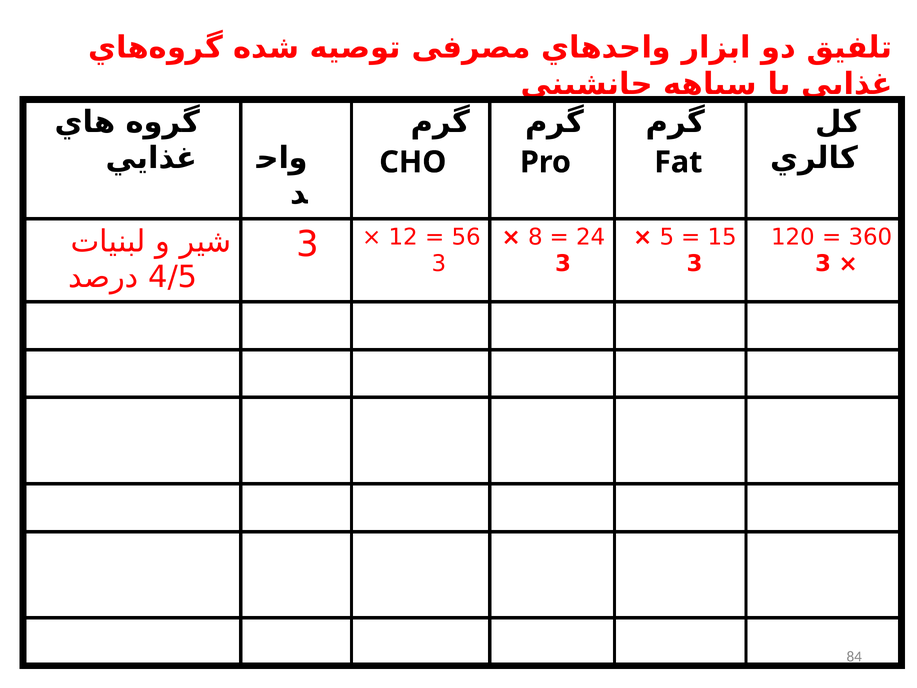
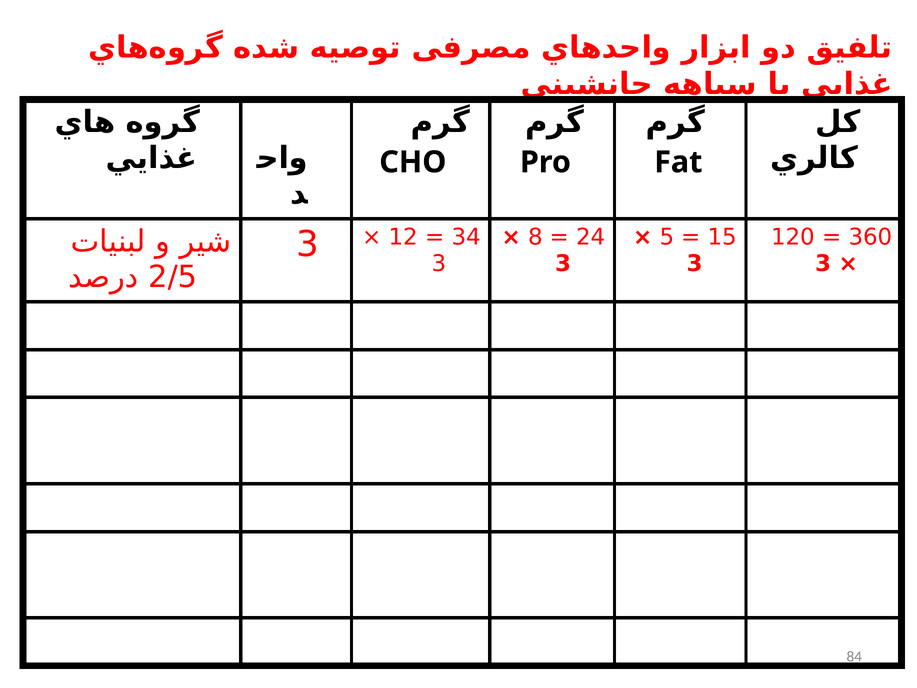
56: 56 -> 34 (466, 237)
4/5: 4/5 -> 2/5 (173, 277)
